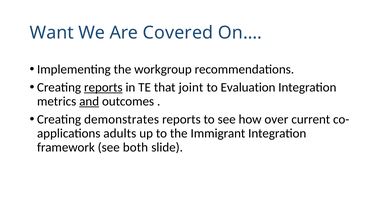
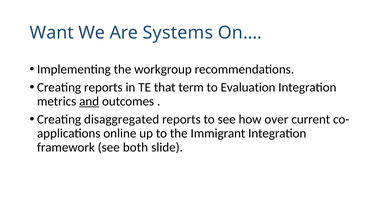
Covered: Covered -> Systems (178, 33)
reports underline: present -> none (103, 87)
joint: joint -> term (191, 87)
demonstrates: demonstrates -> disaggregated (122, 120)
adults: adults -> online (120, 134)
